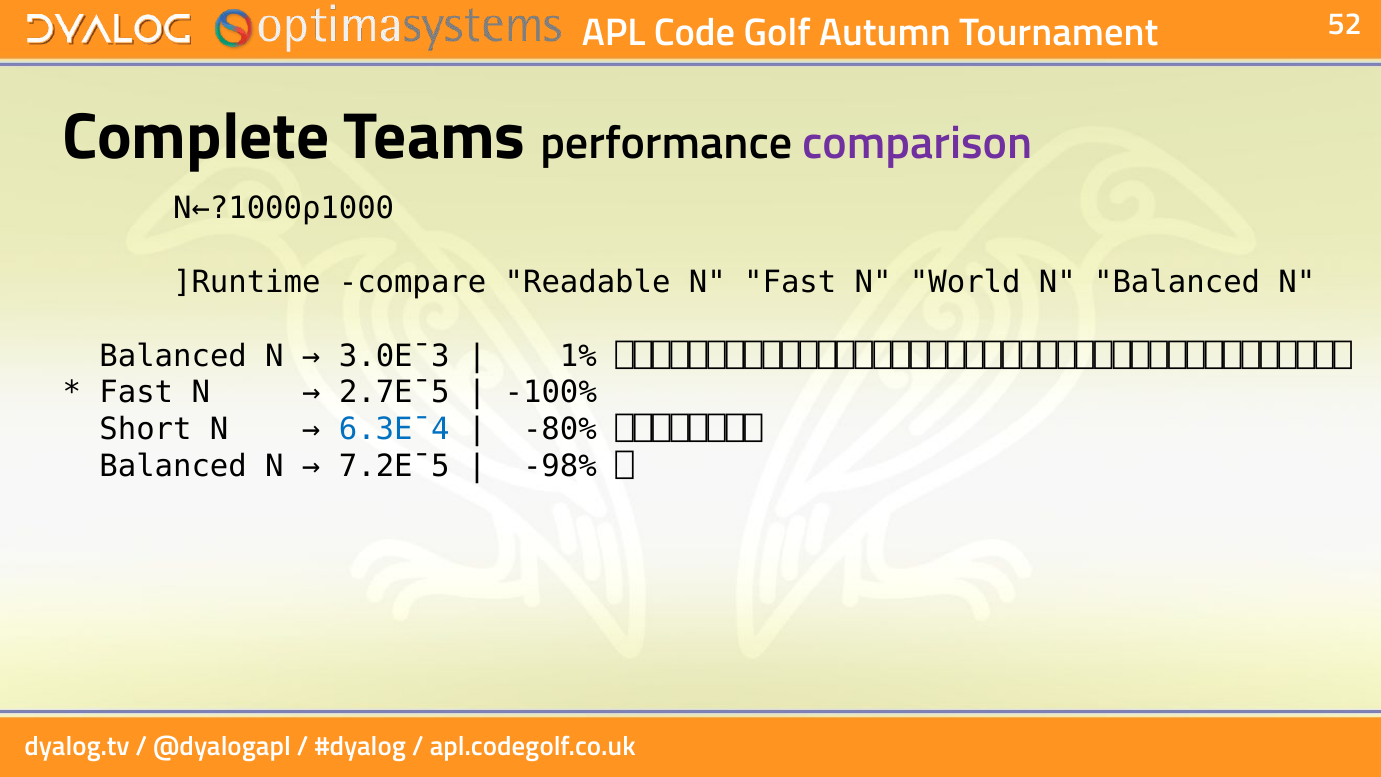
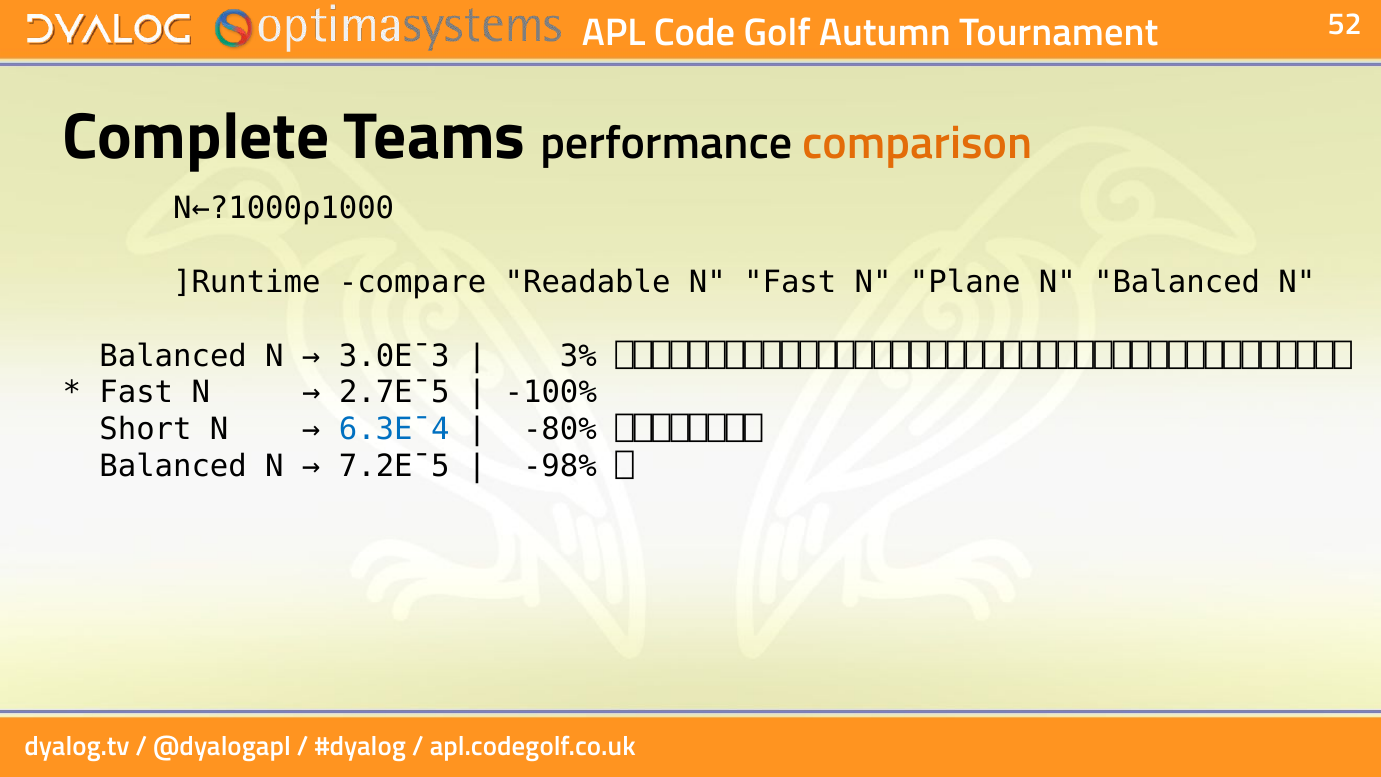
comparison colour: purple -> orange (917, 143)
World: World -> Plane (965, 282)
1%: 1% -> 3% (578, 356)
